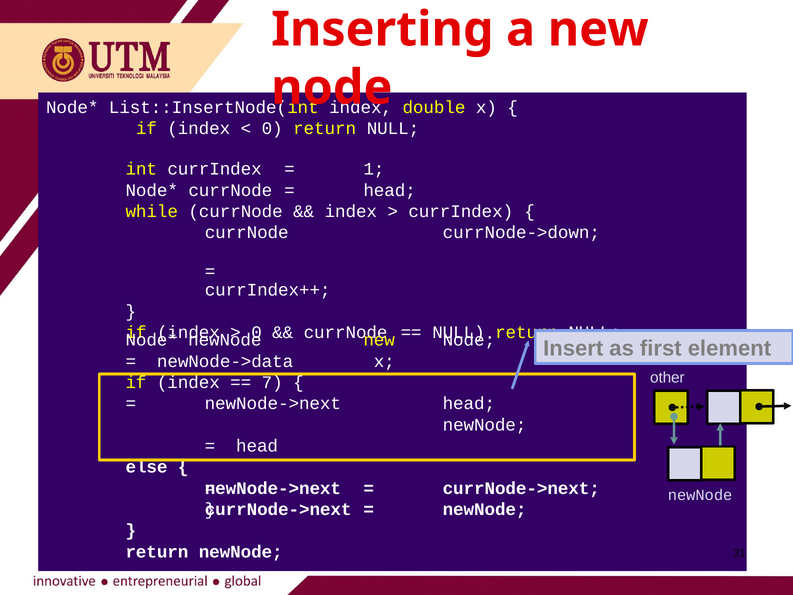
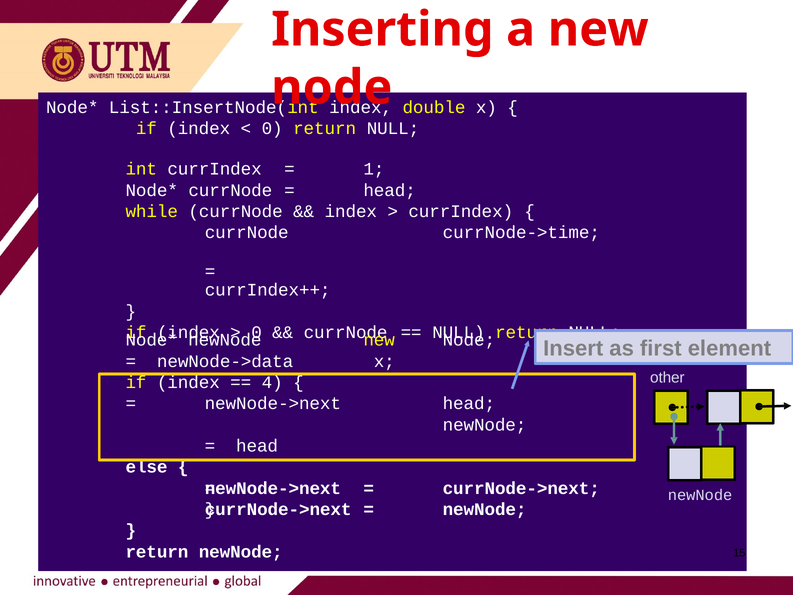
currNode->down: currNode->down -> currNode->time (521, 232)
7: 7 -> 4 (272, 382)
31: 31 -> 15 (739, 553)
